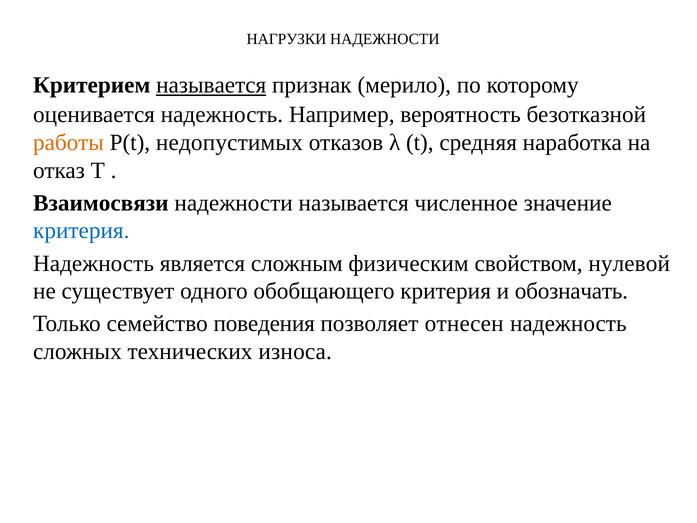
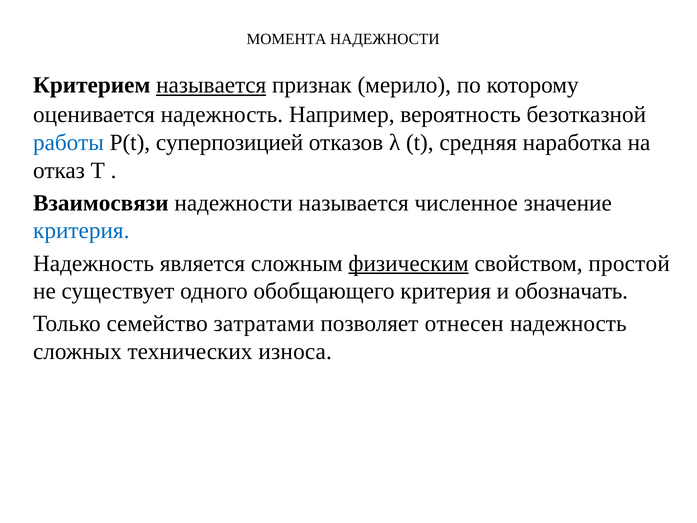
НАГРУЗКИ: НАГРУЗКИ -> МОМЕНТА (286, 39)
работы colour: orange -> blue (69, 142)
недопустимых: недопустимых -> суперпозицией (230, 142)
физическим underline: none -> present (409, 263)
нулевой: нулевой -> простой (629, 263)
поведения: поведения -> затратами (264, 324)
